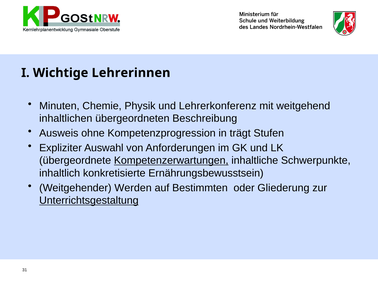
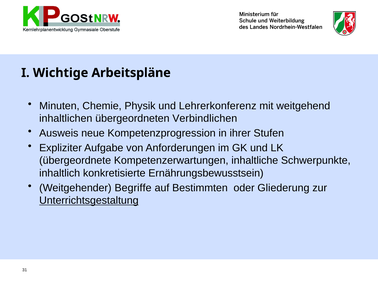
Lehrerinnen: Lehrerinnen -> Arbeitspläne (131, 73)
Beschreibung: Beschreibung -> Verbindlichen (205, 118)
ohne: ohne -> neue (93, 133)
trägt: trägt -> ihrer (240, 133)
Auswahl: Auswahl -> Aufgabe (104, 148)
Kompetenzerwartungen underline: present -> none (171, 160)
Werden: Werden -> Begriffe (133, 188)
